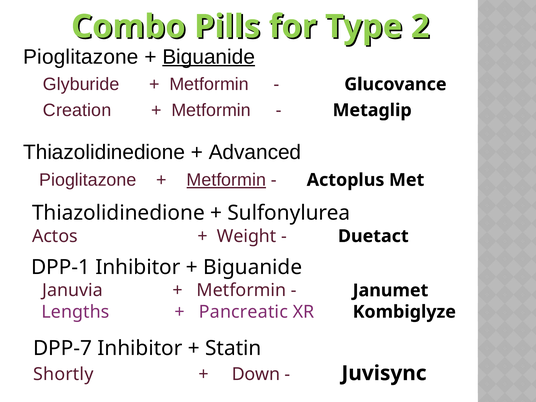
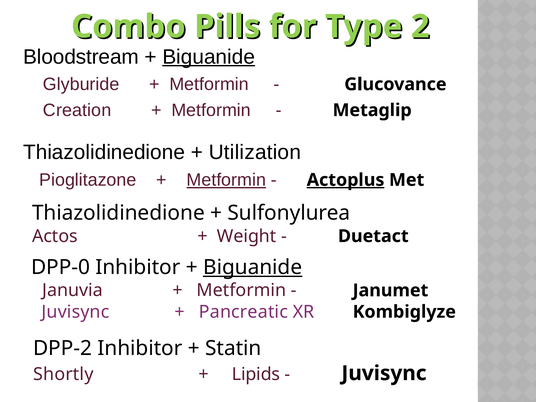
Pioglitazone: Pioglitazone -> Bloodstream (81, 57)
Advanced: Advanced -> Utilization (255, 152)
Actoplus underline: none -> present (346, 180)
DPP-1: DPP-1 -> DPP-0 (61, 267)
Biguanide underline: none -> present (253, 267)
Lengths: Lengths -> Juvisync (75, 312)
DPP-7: DPP-7 -> DPP-2 (63, 348)
Down: Down -> Lipids (256, 374)
